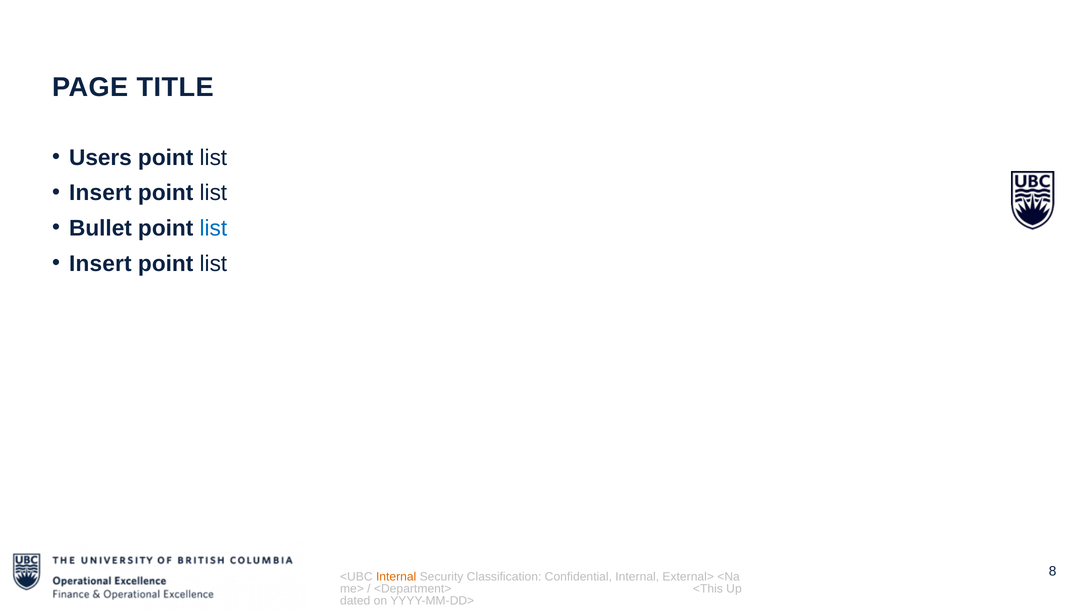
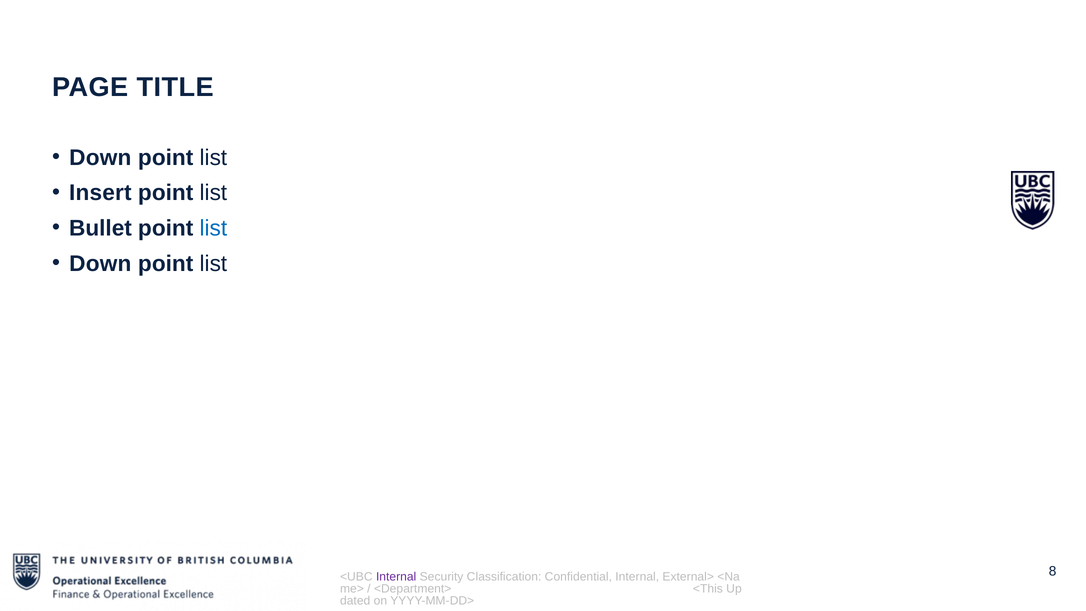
Users: Users -> Down (100, 158)
Insert: Insert -> Down (100, 264)
Internal colour: orange -> purple (396, 576)
